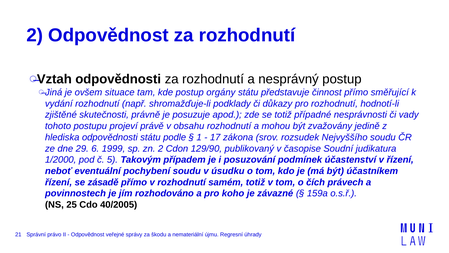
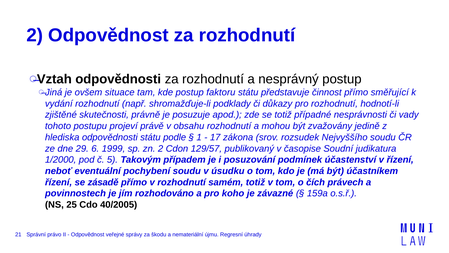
orgány: orgány -> faktoru (221, 92)
129/90: 129/90 -> 129/57 (206, 148)
